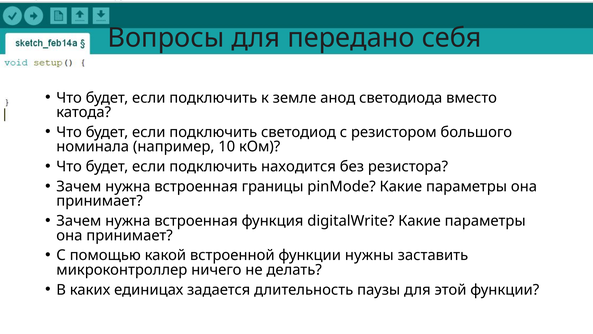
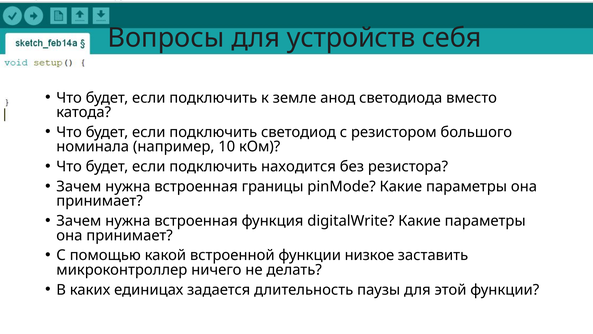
передано: передано -> устройств (351, 38)
нужны: нужны -> низкое (369, 255)
